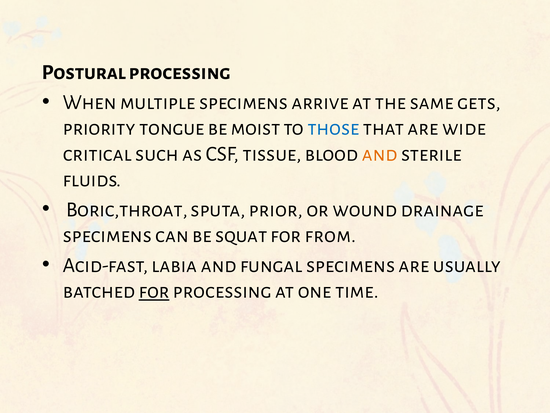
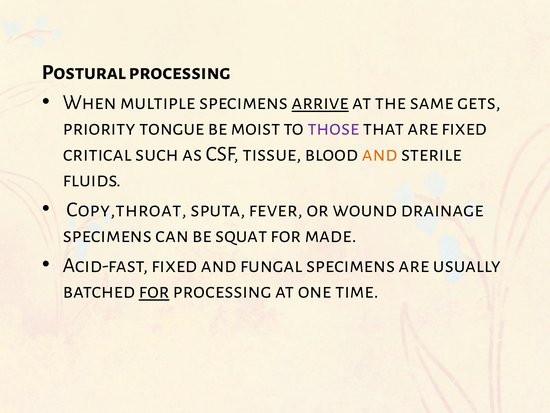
arrive underline: none -> present (320, 102)
those colour: blue -> purple (333, 128)
are wide: wide -> fixed (464, 128)
Boric,throat: Boric,throat -> Copy,throat (127, 209)
prior: prior -> fever (276, 209)
from: from -> made (331, 235)
Acid-fast labia: labia -> fixed (174, 265)
